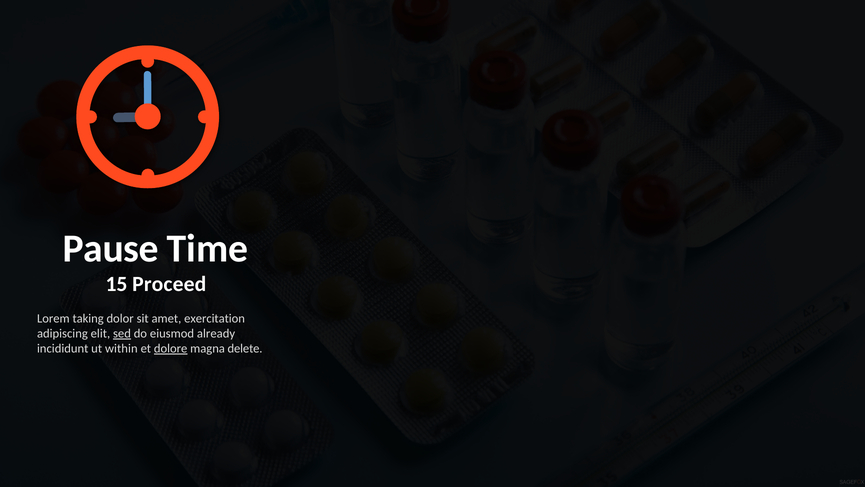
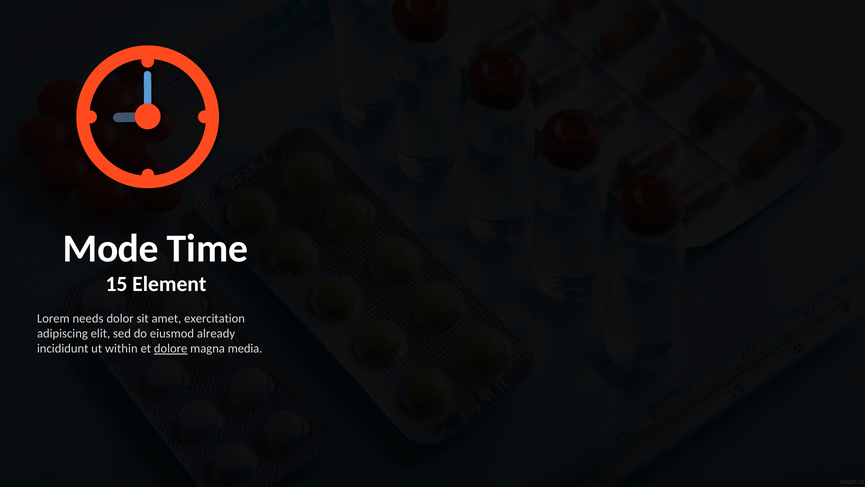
Pause: Pause -> Mode (111, 248)
Proceed: Proceed -> Element (169, 284)
taking: taking -> needs (88, 318)
sed underline: present -> none (122, 333)
delete: delete -> media (245, 348)
